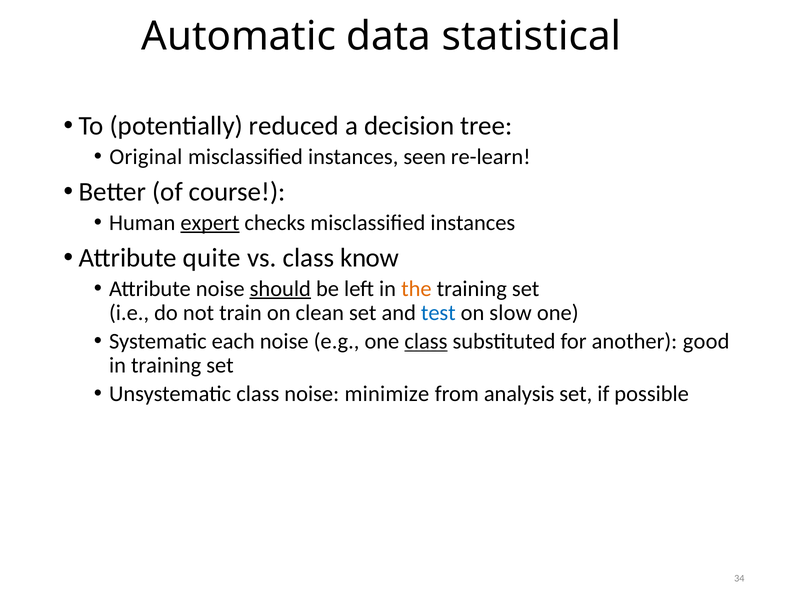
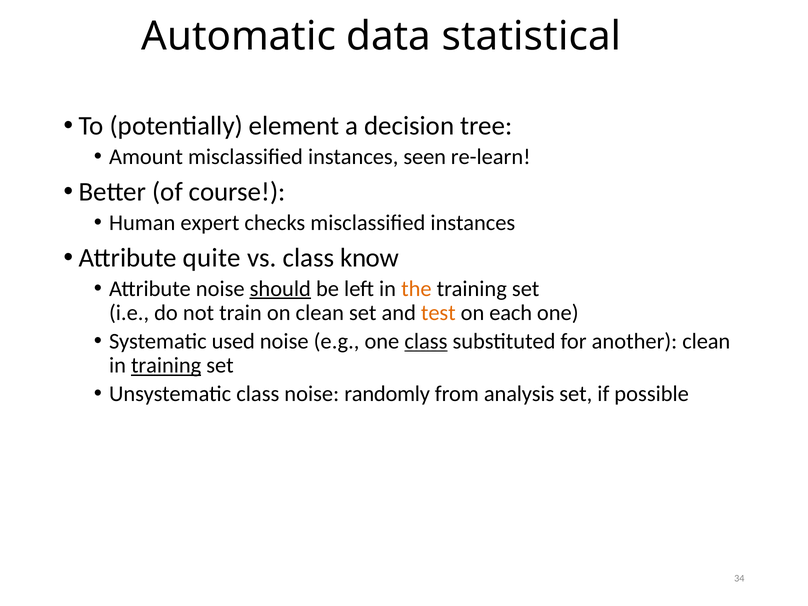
reduced: reduced -> element (294, 126)
Original: Original -> Amount (146, 157)
expert underline: present -> none (210, 223)
test colour: blue -> orange (438, 313)
slow: slow -> each (511, 313)
each: each -> used (233, 341)
another good: good -> clean (706, 341)
training underline: none -> present (166, 366)
minimize: minimize -> randomly (387, 394)
